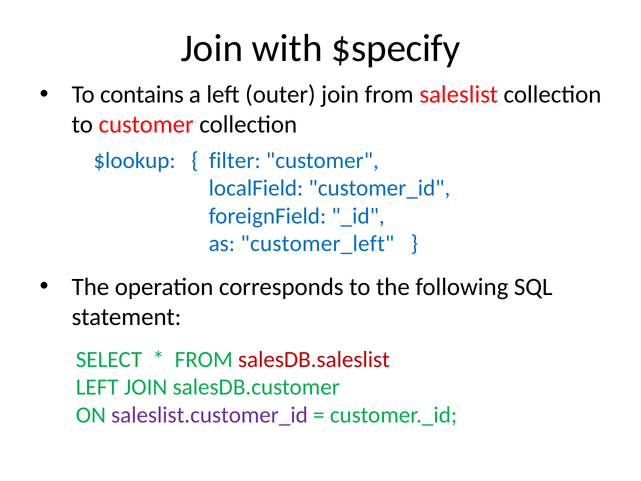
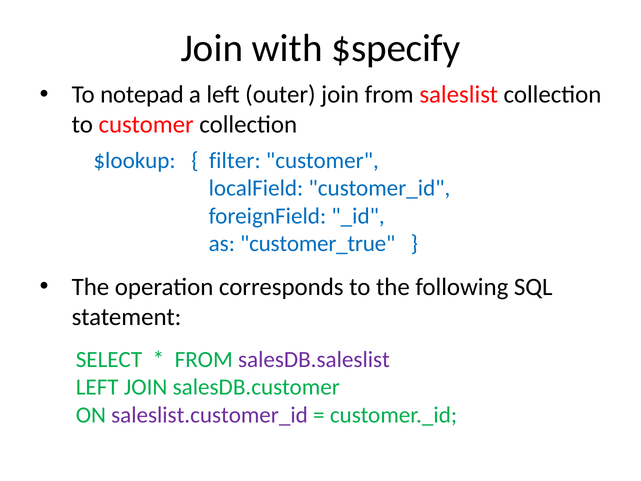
contains: contains -> notepad (142, 95)
customer_left: customer_left -> customer_true (318, 244)
salesDB.saleslist colour: red -> purple (314, 359)
